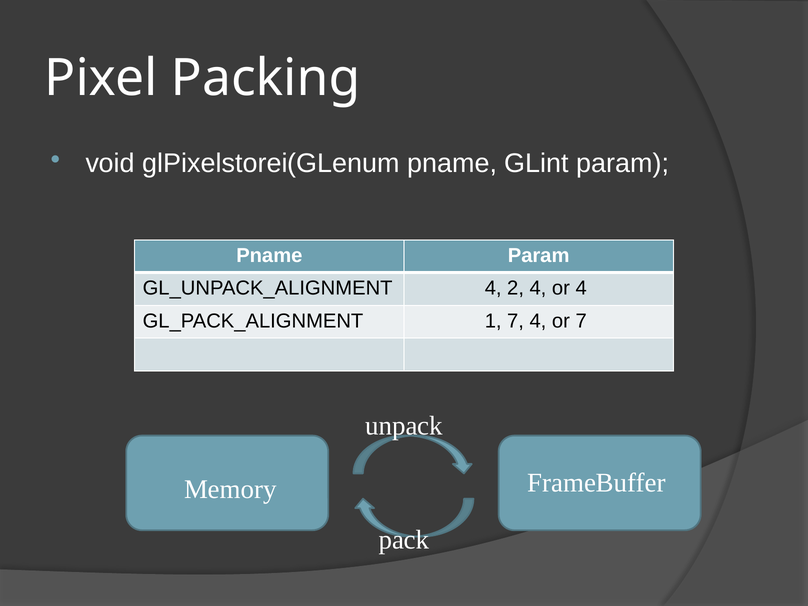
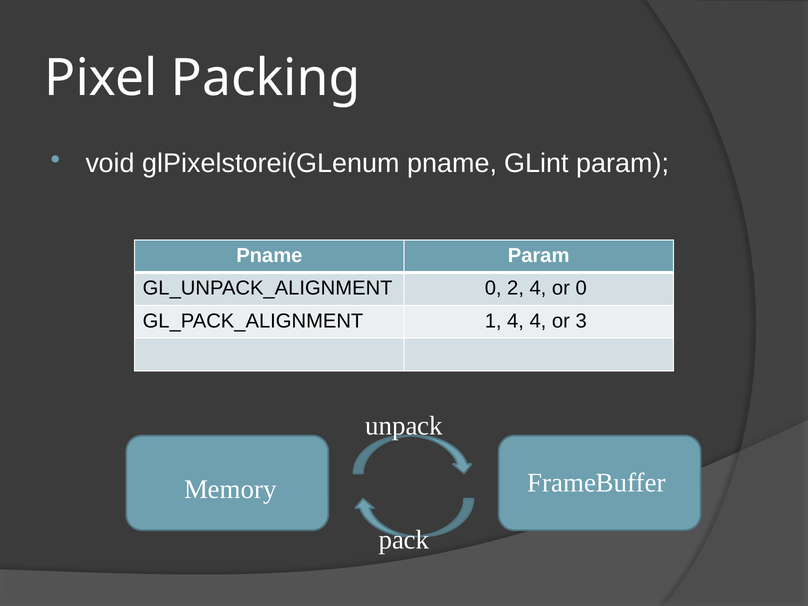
4: 4 -> 0 (493, 288)
or 4: 4 -> 0 (581, 288)
1 7: 7 -> 4 (516, 321)
or 7: 7 -> 3 (581, 321)
